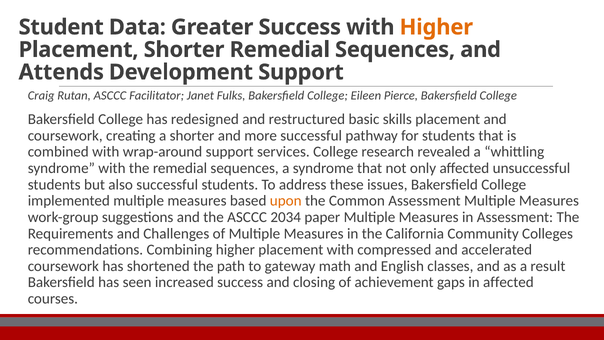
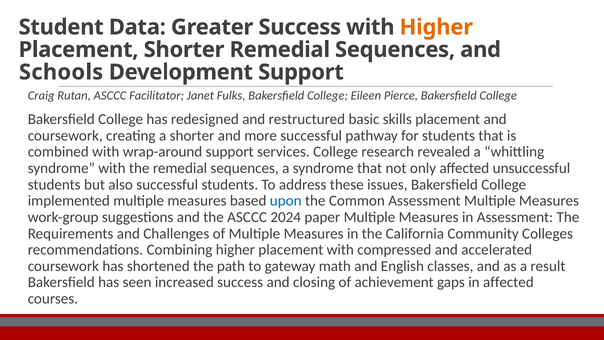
Attends: Attends -> Schools (61, 72)
upon colour: orange -> blue (286, 201)
2034: 2034 -> 2024 (286, 217)
